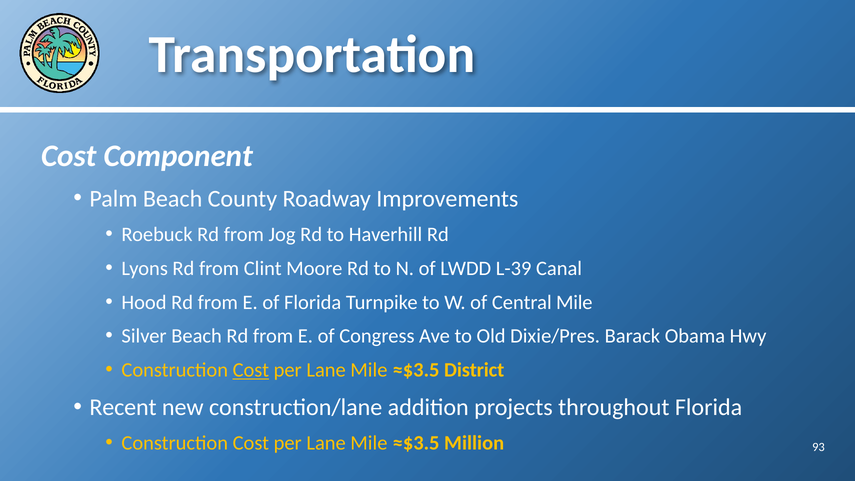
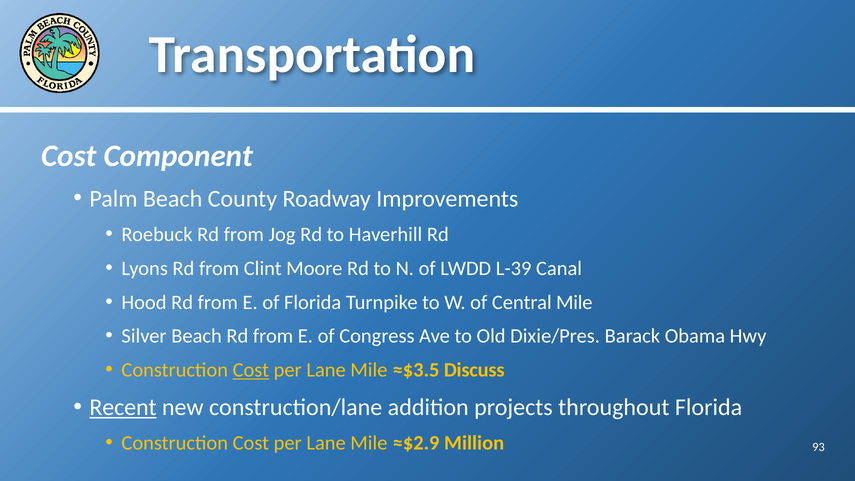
District: District -> Discuss (474, 370)
Recent underline: none -> present (123, 407)
≈$3.5: ≈$3.5 -> ≈$2.9 (416, 443)
